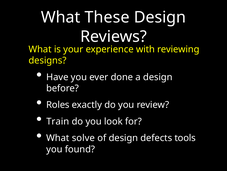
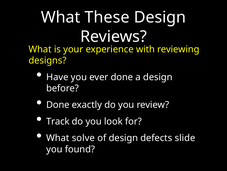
Roles: Roles -> Done (58, 104)
Train: Train -> Track (58, 121)
tools: tools -> slide (185, 137)
